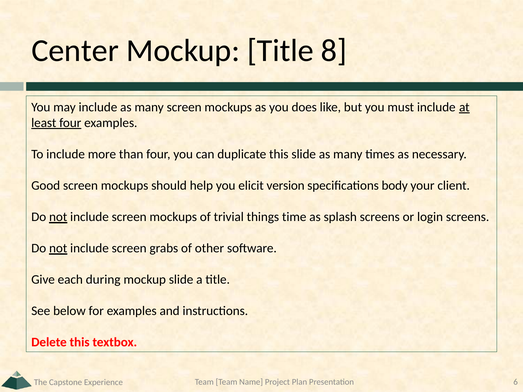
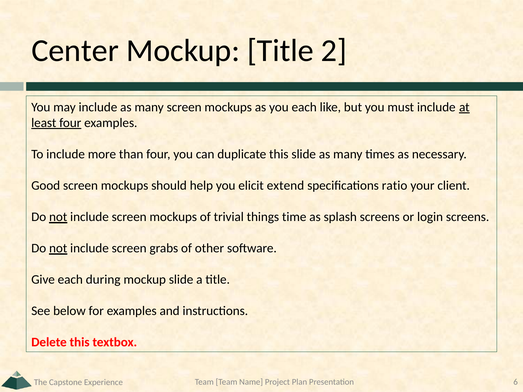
8: 8 -> 2 (334, 51)
you does: does -> each (304, 107)
version: version -> extend (285, 186)
body: body -> ratio (395, 186)
